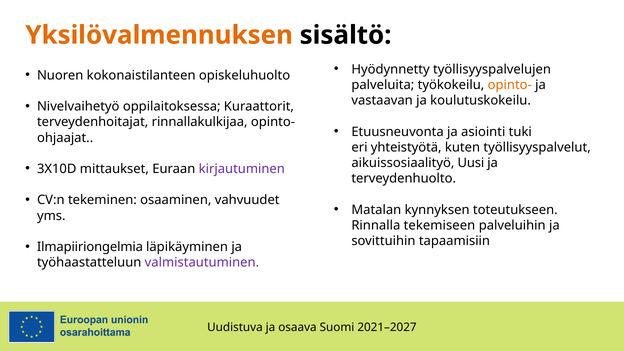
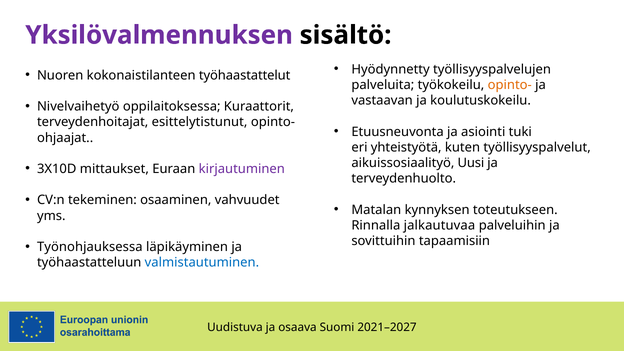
Yksilövalmennuksen colour: orange -> purple (159, 35)
opiskeluhuolto: opiskeluhuolto -> työhaastattelut (245, 75)
rinnallakulkijaa: rinnallakulkijaa -> esittelytistunut (200, 122)
tekemiseen: tekemiseen -> jalkautuvaa (439, 225)
Ilmapiiriongelmia: Ilmapiiriongelmia -> Työnohjauksessa (90, 247)
valmistautuminen colour: purple -> blue (202, 263)
